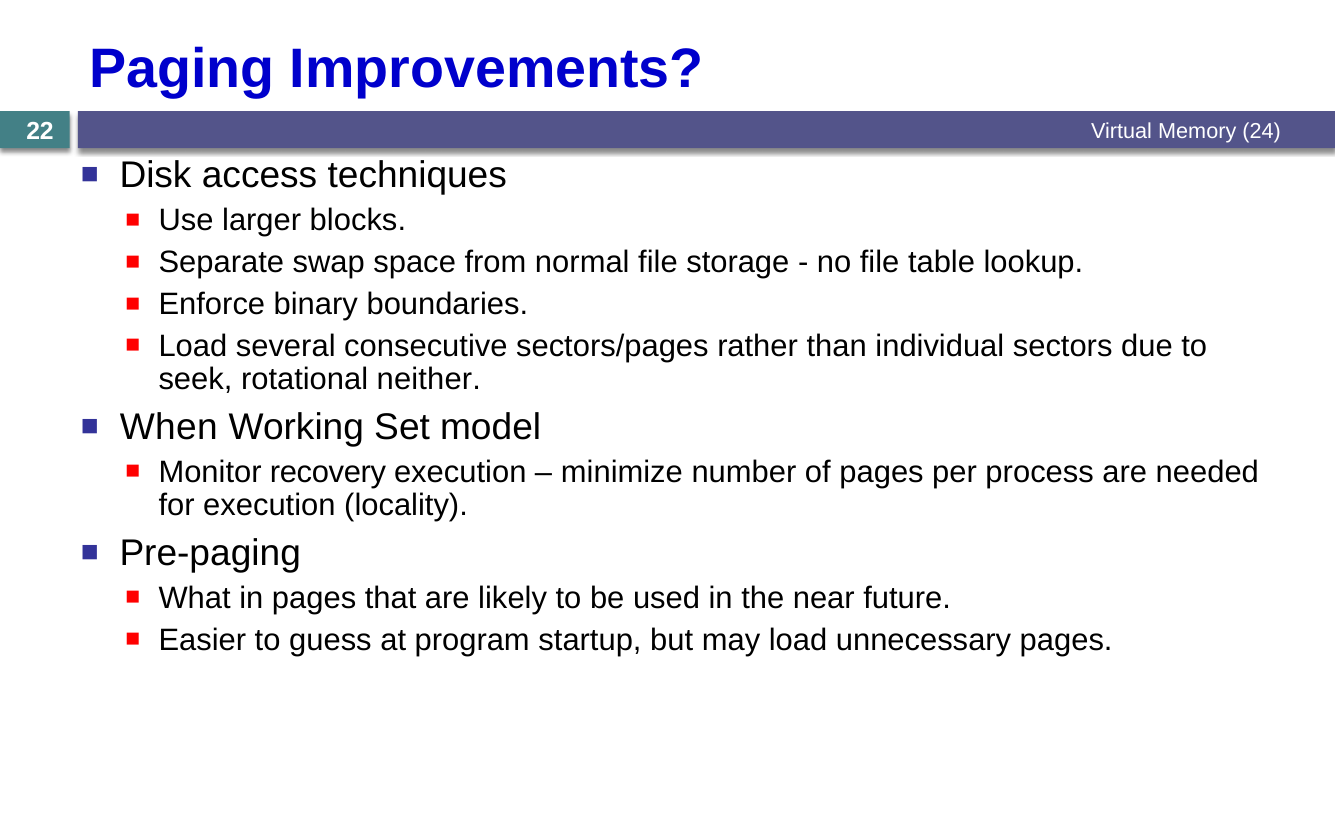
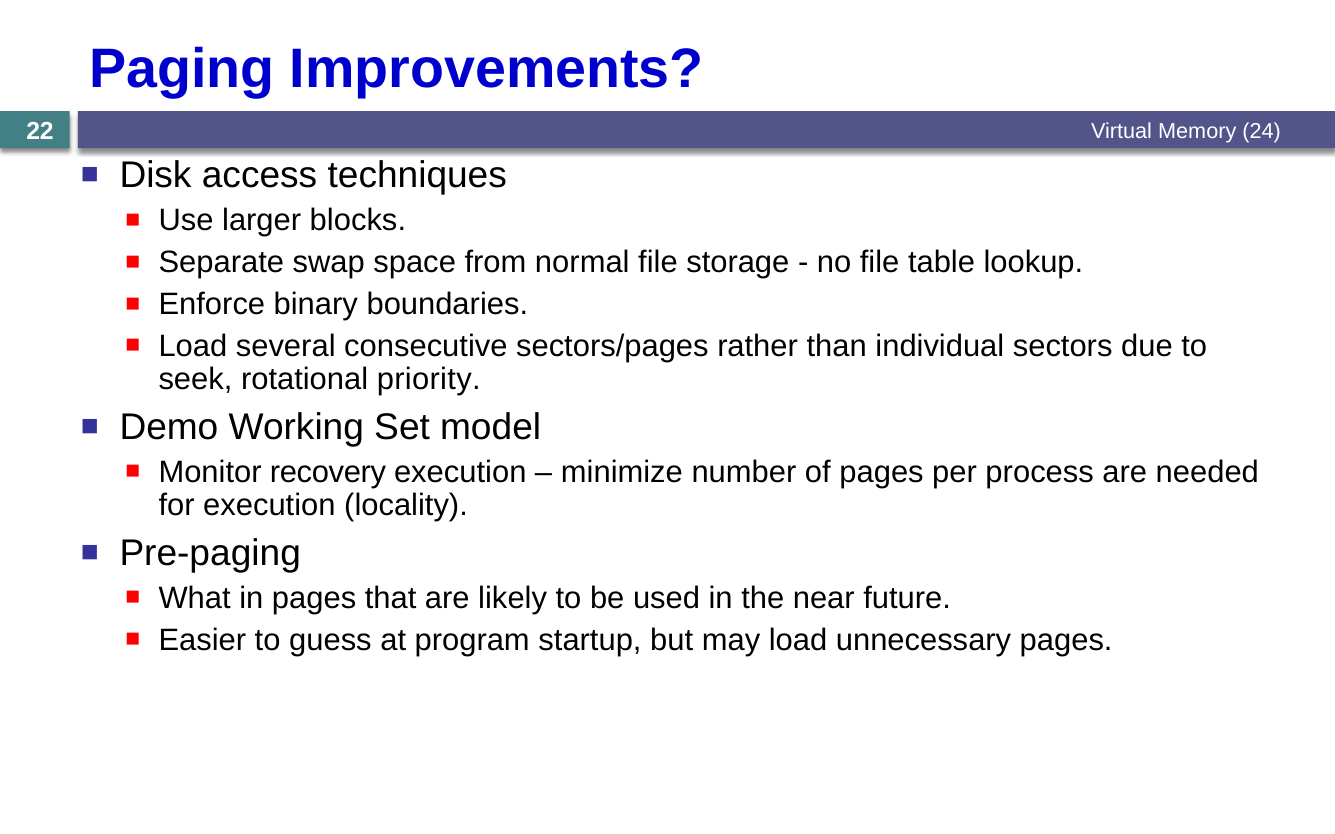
neither: neither -> priority (429, 380)
When: When -> Demo (169, 427)
